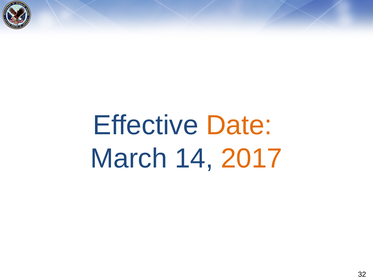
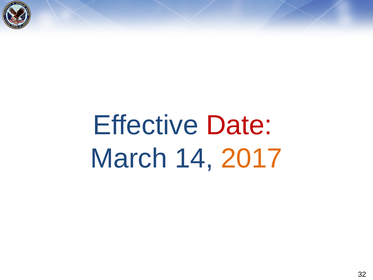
Date colour: orange -> red (239, 125)
